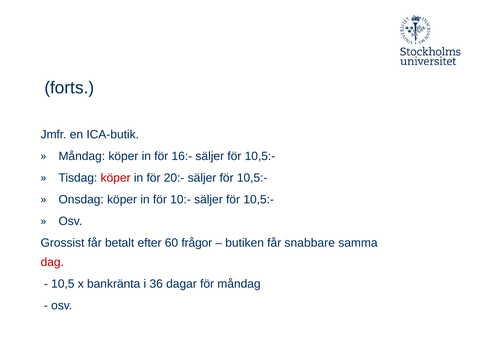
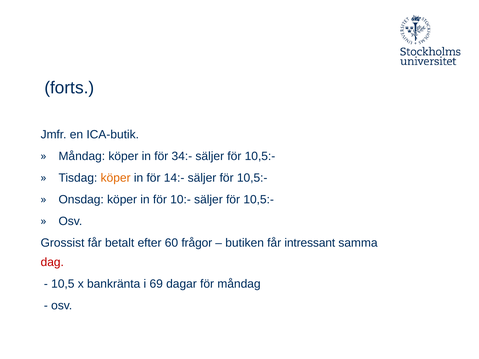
16:-: 16:- -> 34:- (182, 156)
köper colour: red -> orange (116, 178)
20:-: 20:- -> 14:- (174, 178)
snabbare: snabbare -> intressant (310, 243)
36: 36 -> 69 (156, 284)
